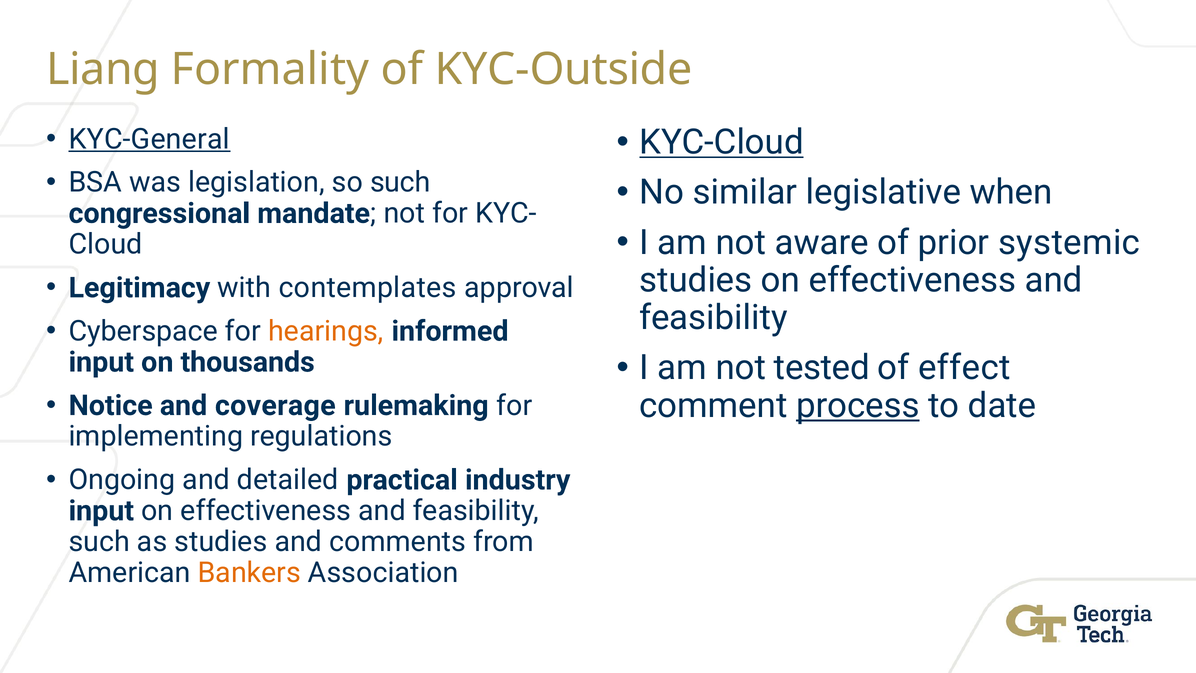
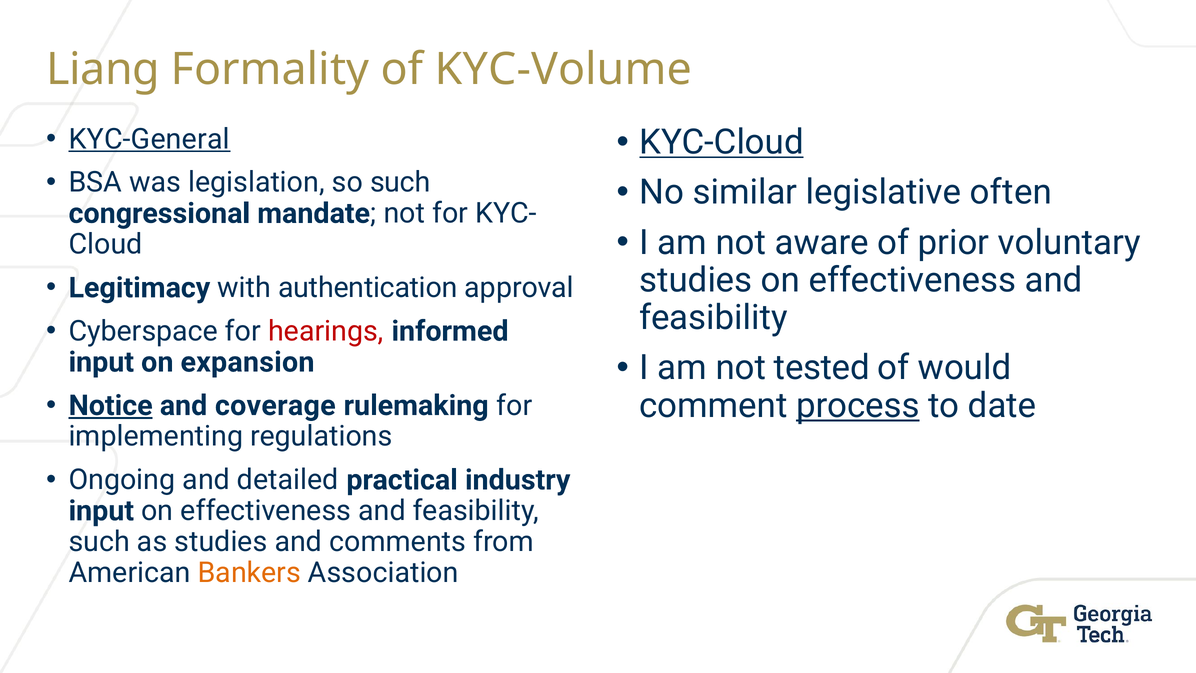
KYC-Outside: KYC-Outside -> KYC-Volume (564, 69)
when: when -> often (1011, 192)
systemic: systemic -> voluntary (1069, 242)
contemplates: contemplates -> authentication (368, 288)
hearings colour: orange -> red (326, 331)
effect: effect -> would (965, 368)
thousands: thousands -> expansion (247, 362)
Notice underline: none -> present (111, 405)
